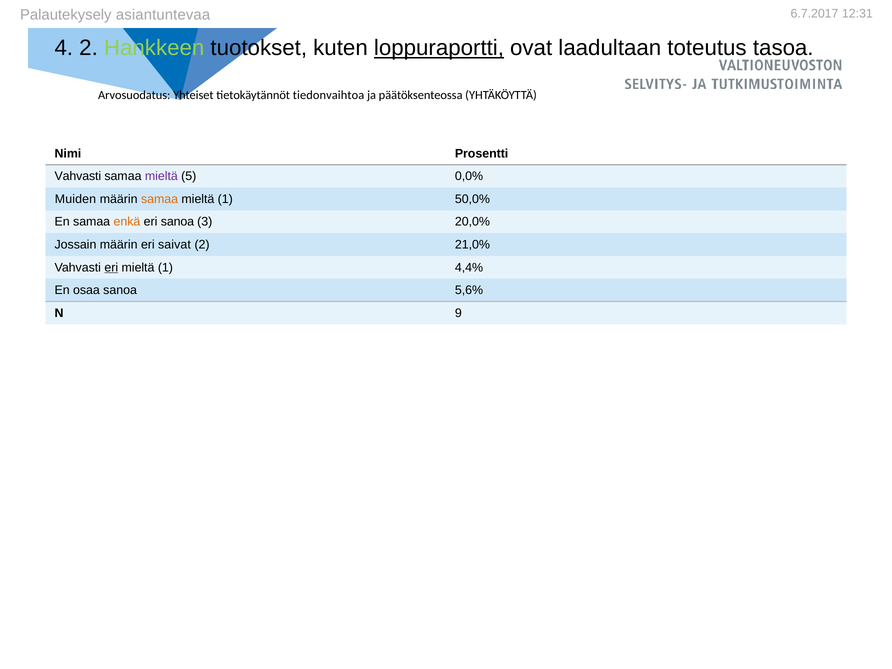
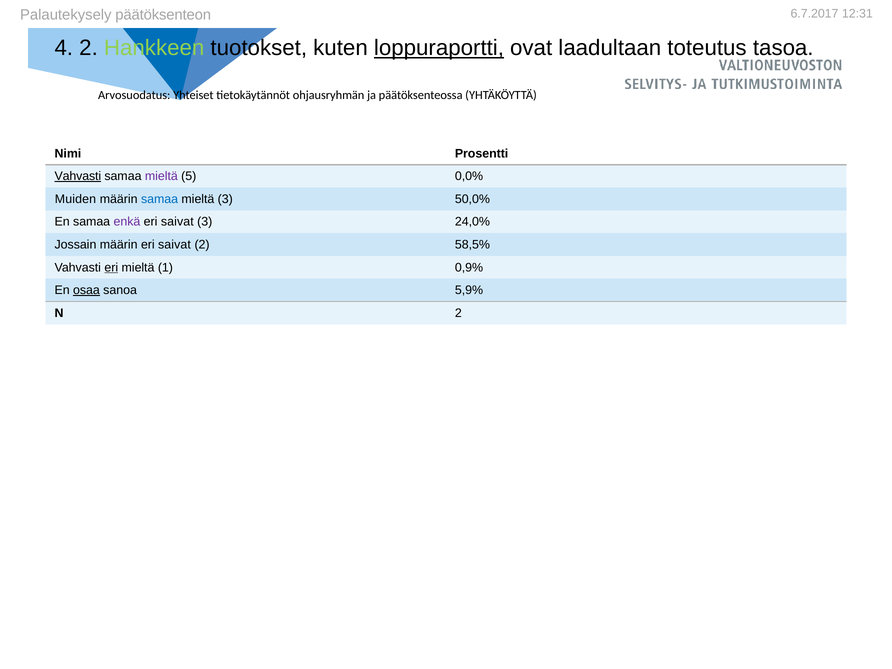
asiantuntevaa: asiantuntevaa -> päätöksenteon (163, 15)
tiedonvaihtoa: tiedonvaihtoa -> ohjausryhmän (329, 95)
Vahvasti underline: none -> present (78, 176)
samaa colour: orange -> blue (160, 199)
1: 1 -> 3 (225, 199)
enkä colour: orange -> purple (127, 222)
sanoa: sanoa -> saivat (177, 222)
20,0%: 20,0% -> 24,0% (472, 222)
21,0%: 21,0% -> 58,5% (472, 245)
4,4%: 4,4% -> 0,9% (469, 267)
osaa underline: none -> present (86, 290)
5,6%: 5,6% -> 5,9% (469, 290)
N 9: 9 -> 2 (458, 313)
